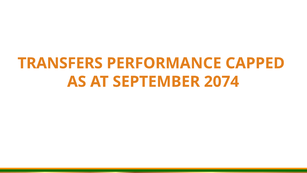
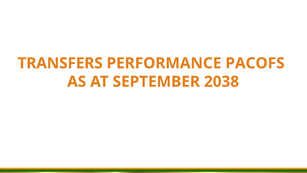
CAPPED: CAPPED -> PACOFS (255, 63)
2074: 2074 -> 2038 (222, 82)
